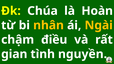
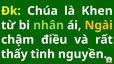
Hoàn: Hoàn -> Khen (97, 11)
nhân colour: yellow -> light green (49, 25)
gian: gian -> thấy (14, 54)
